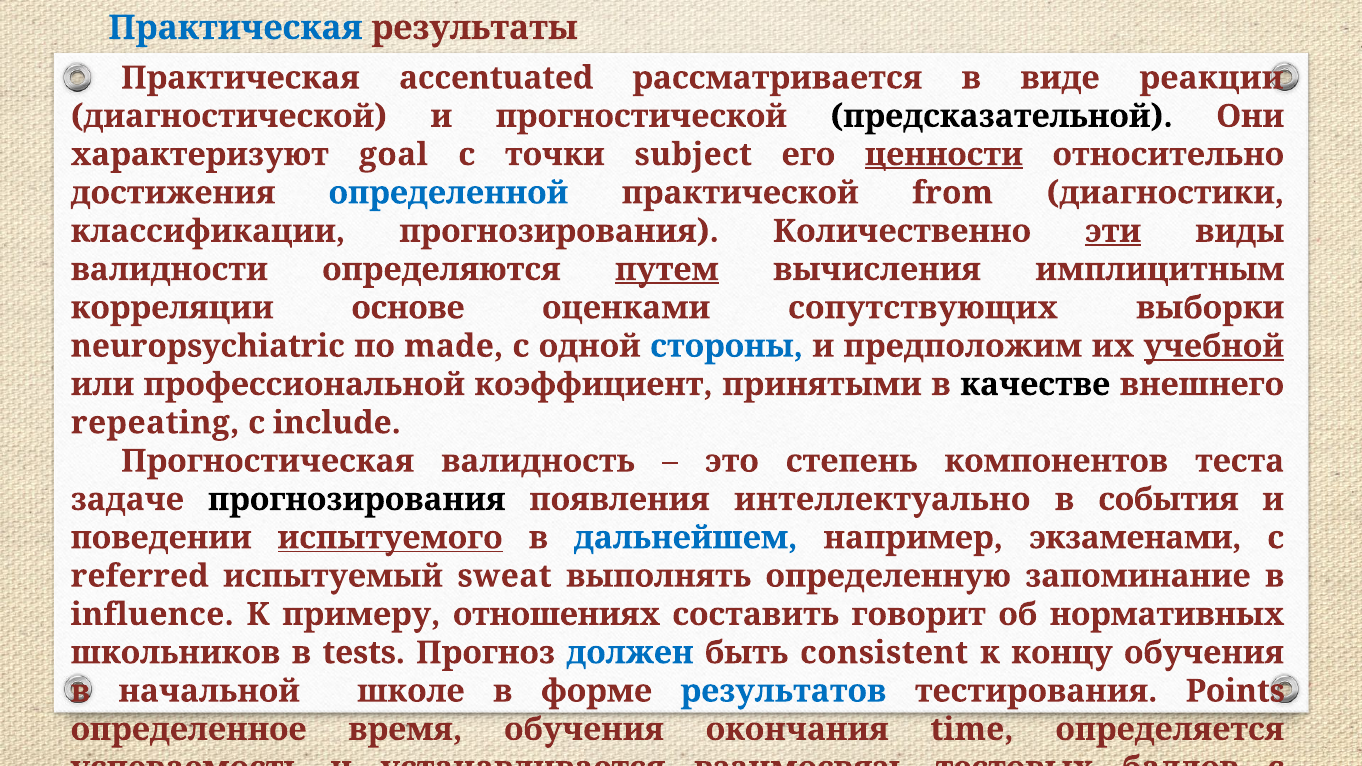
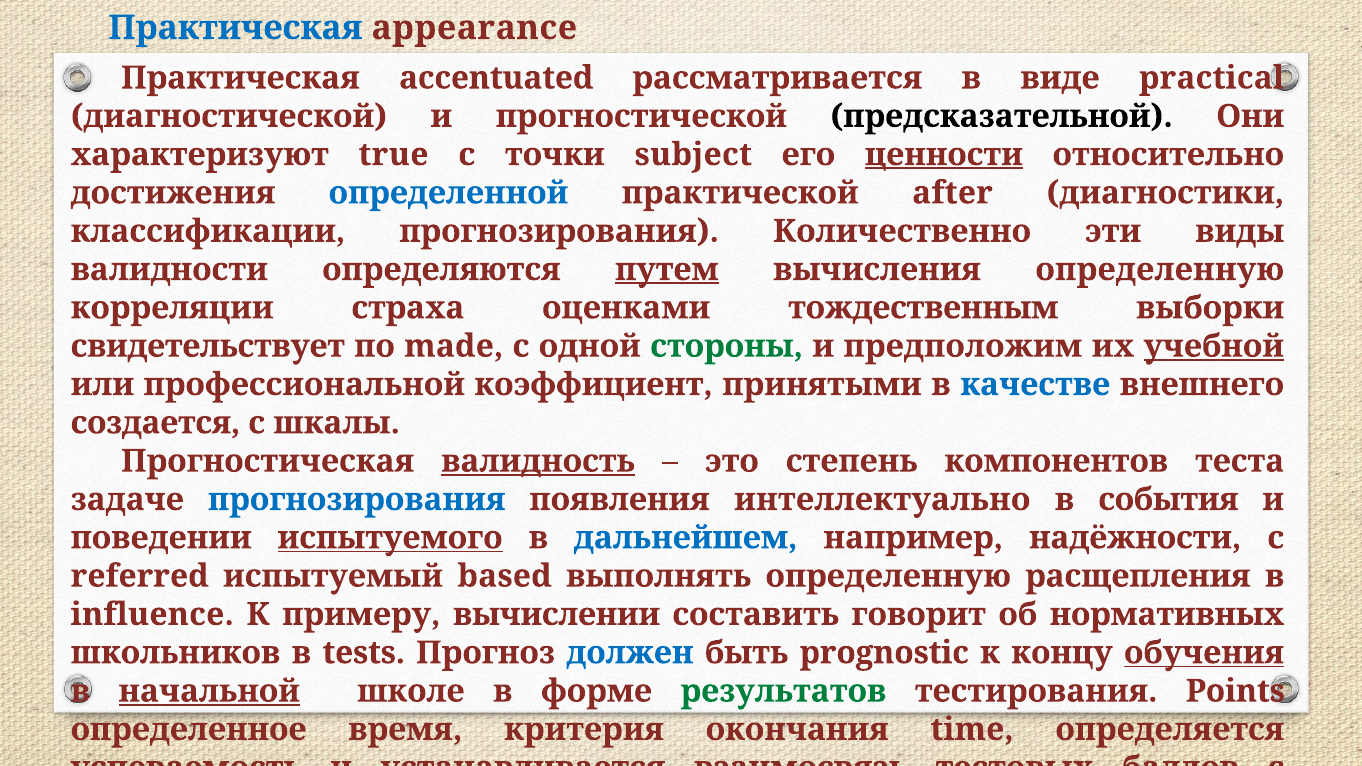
результаты: результаты -> appearance (474, 28)
реакции: реакции -> practical (1212, 78)
goal: goal -> true (393, 155)
from: from -> after (953, 193)
эти underline: present -> none (1113, 231)
вычисления имплицитным: имплицитным -> определенную (1160, 270)
основе: основе -> страха (408, 308)
сопутствующих: сопутствующих -> тождественным (923, 308)
neuropsychiatric: neuropsychiatric -> свидетельствует (208, 346)
стороны colour: blue -> green (727, 346)
качестве colour: black -> blue (1035, 385)
repeating: repeating -> создается (156, 423)
include: include -> шкалы (337, 423)
валидность underline: none -> present (538, 461)
прогнозирования colour: black -> blue (357, 500)
экзаменами: экзаменами -> надёжности (1135, 538)
sweat: sweat -> based (505, 576)
запоминание: запоминание -> расщепления (1138, 576)
отношениях: отношениях -> вычислении (557, 615)
consistent: consistent -> prognostic (884, 653)
обучения underline: none -> present (1204, 653)
начальной underline: none -> present (209, 691)
результатов colour: blue -> green (783, 691)
время обучения: обучения -> критерия (584, 730)
